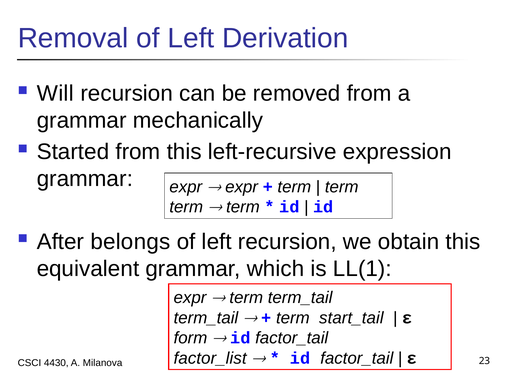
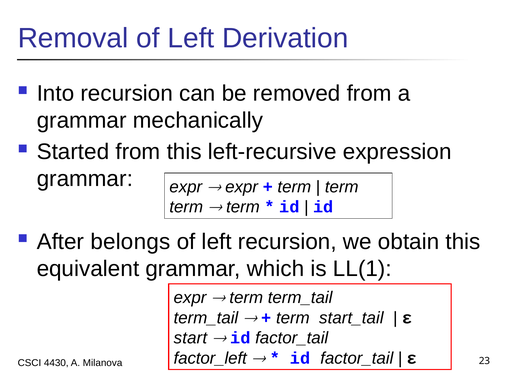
Will: Will -> Into (55, 93)
form: form -> start (190, 338)
factor_list: factor_list -> factor_left (210, 359)
